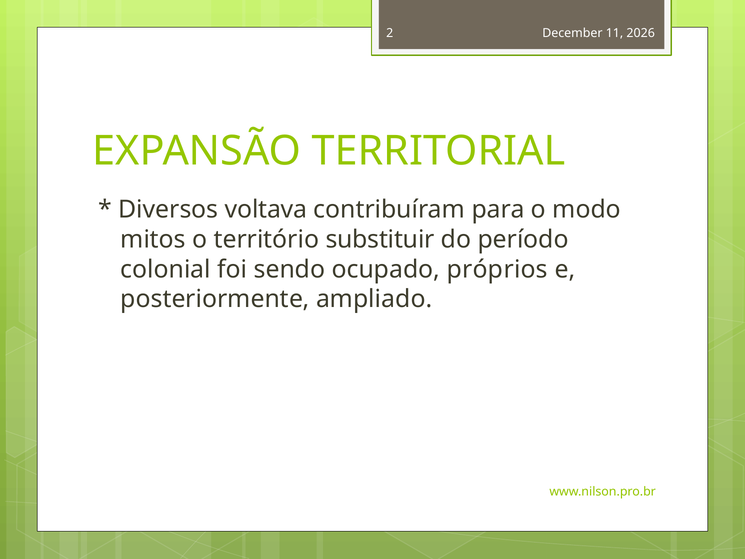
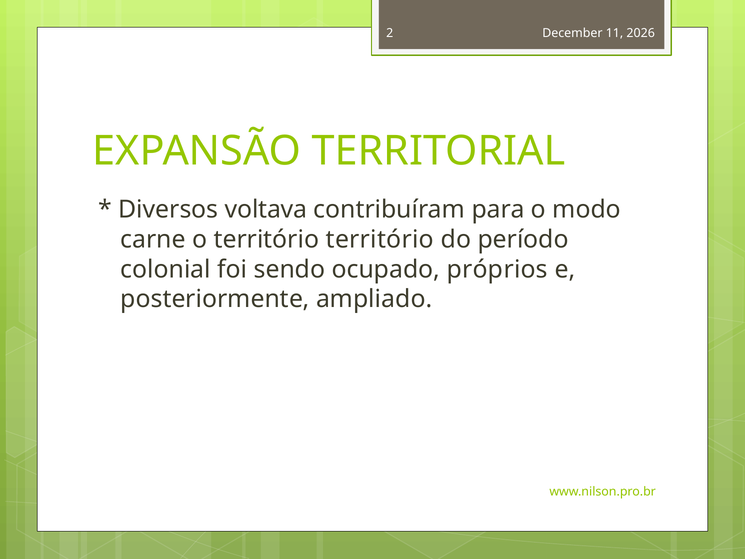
mitos: mitos -> carne (153, 239)
território substituir: substituir -> território (380, 239)
